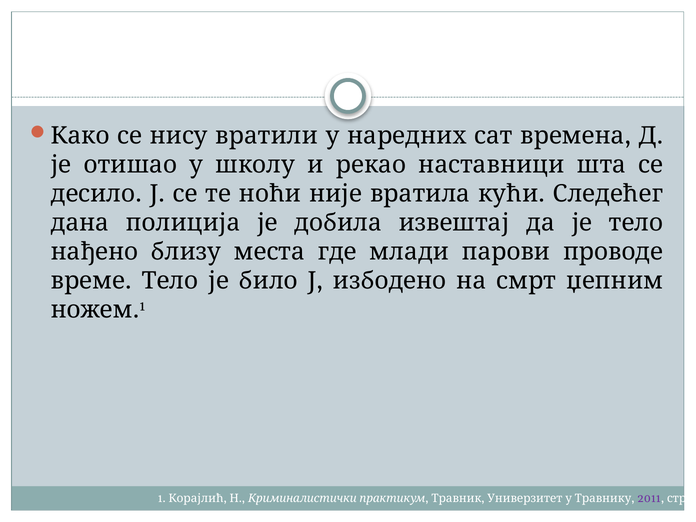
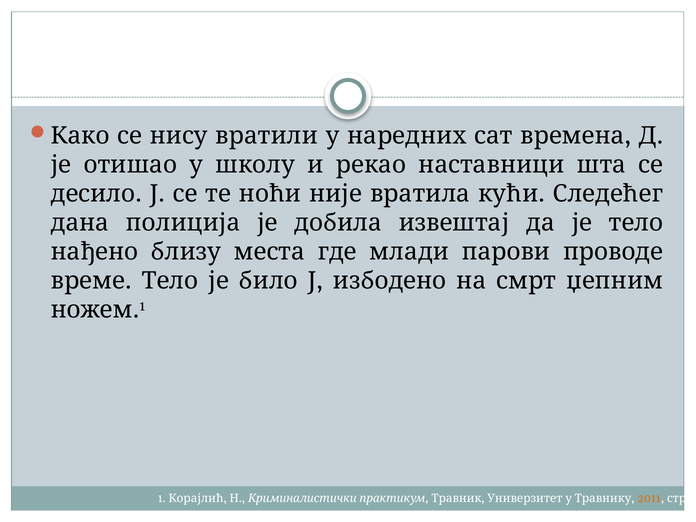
2011 colour: purple -> orange (649, 498)
